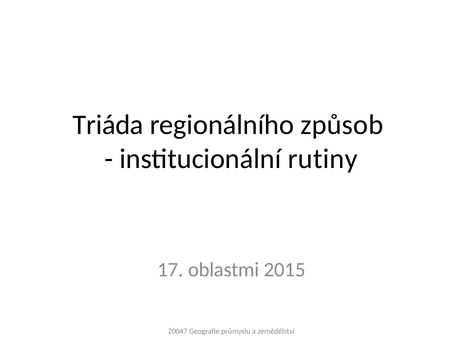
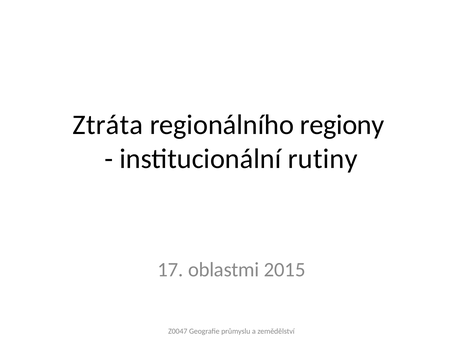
Triáda: Triáda -> Ztráta (108, 125)
způsob: způsob -> regiony (342, 125)
